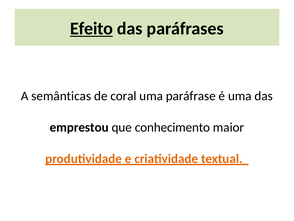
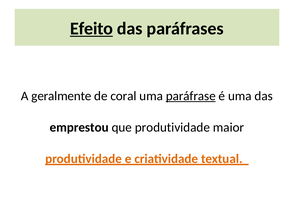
semânticas: semânticas -> geralmente (61, 96)
paráfrase underline: none -> present (191, 96)
que conhecimento: conhecimento -> produtividade (172, 127)
